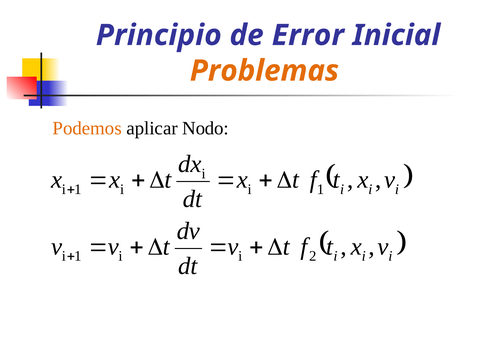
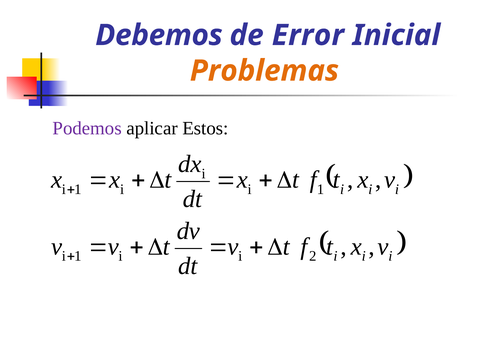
Principio: Principio -> Debemos (159, 35)
Podemos colour: orange -> purple (87, 128)
Nodo: Nodo -> Estos (205, 128)
